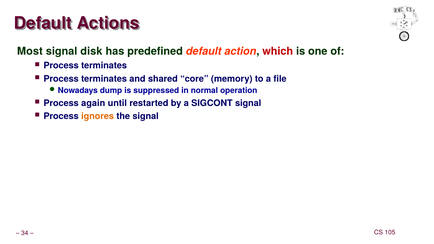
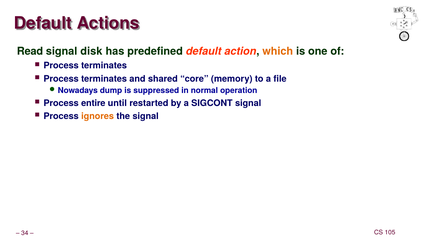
Most: Most -> Read (30, 51)
which colour: red -> orange (278, 51)
again: again -> entire (93, 103)
